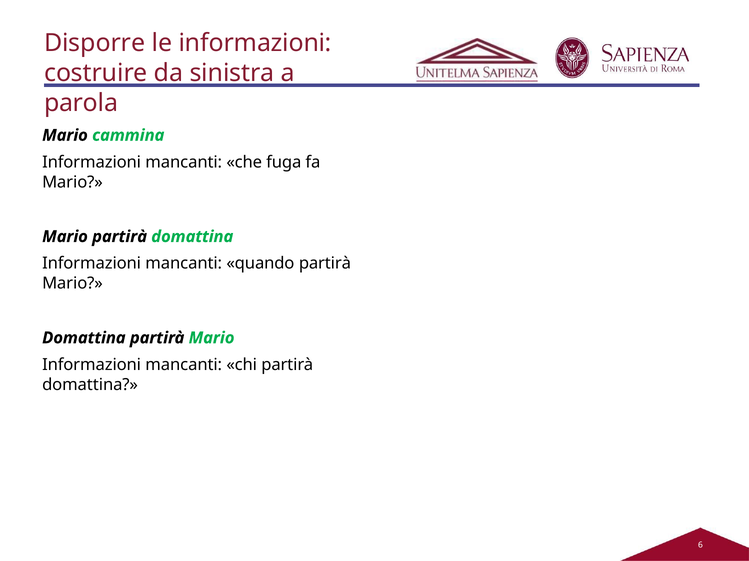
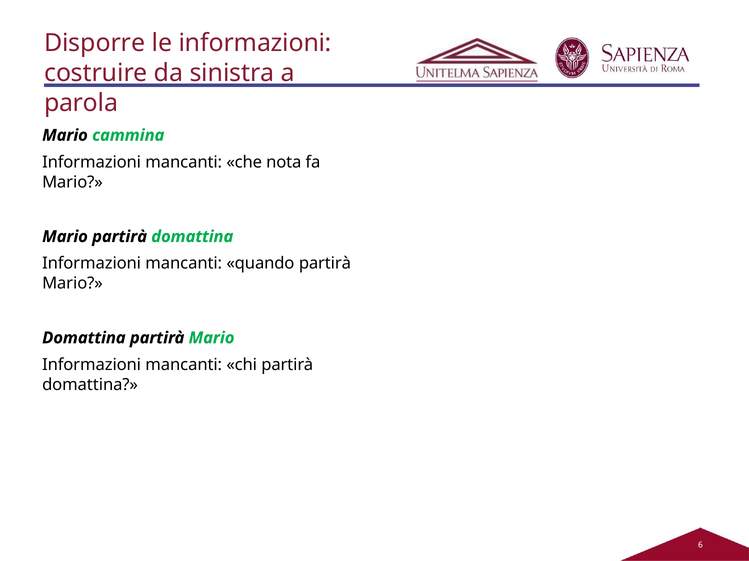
fuga: fuga -> nota (284, 162)
